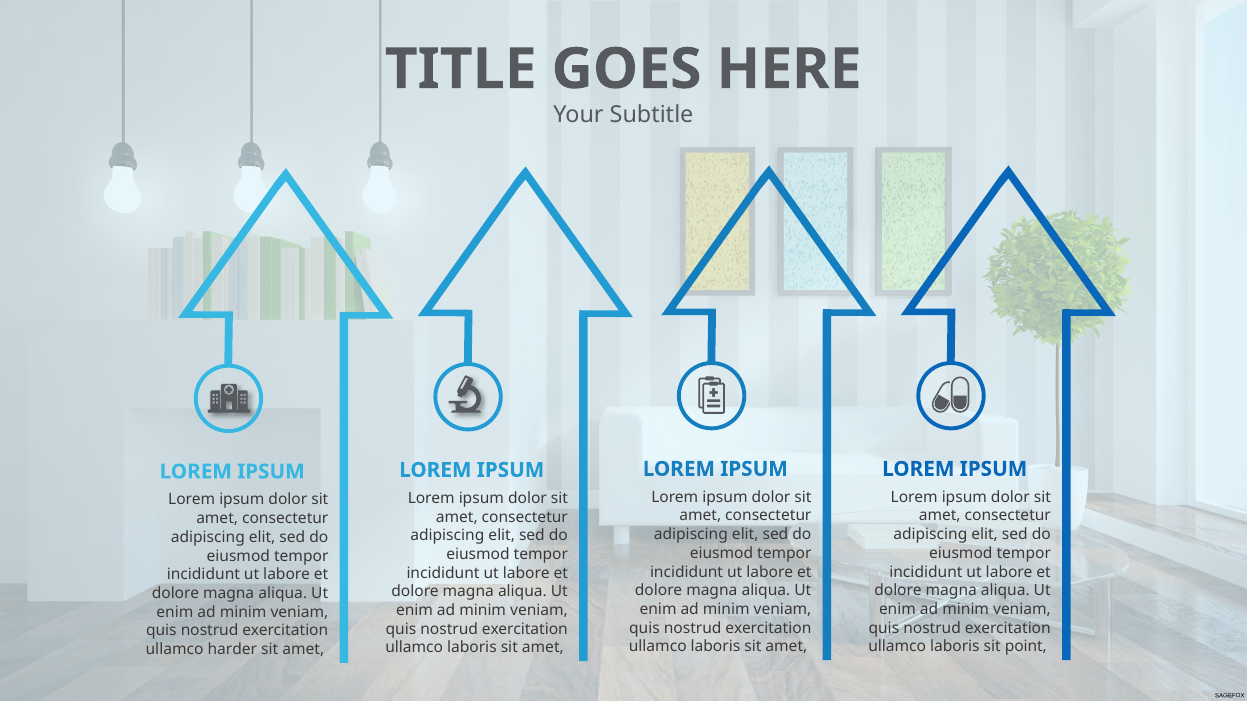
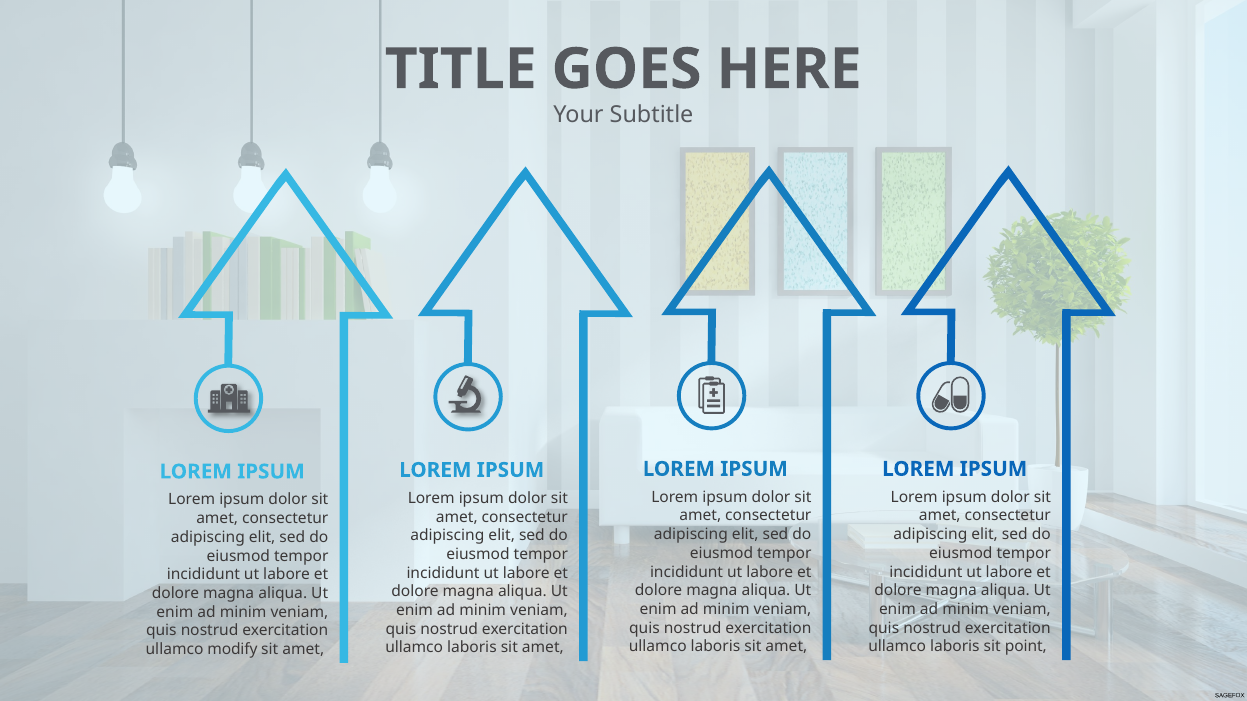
harder: harder -> modify (232, 650)
